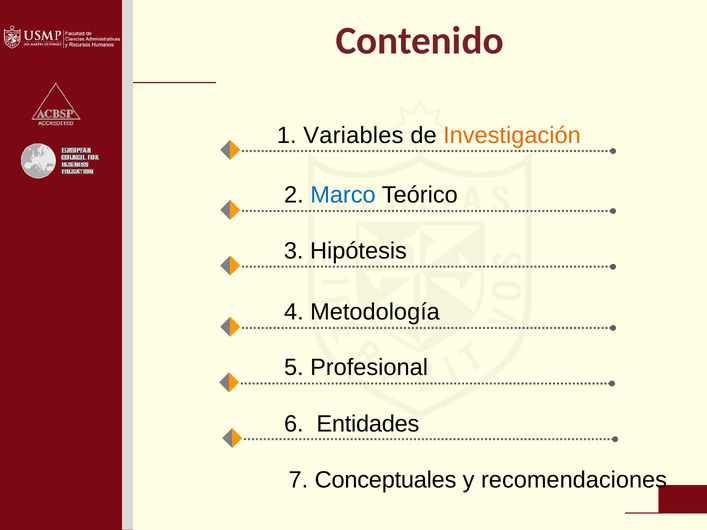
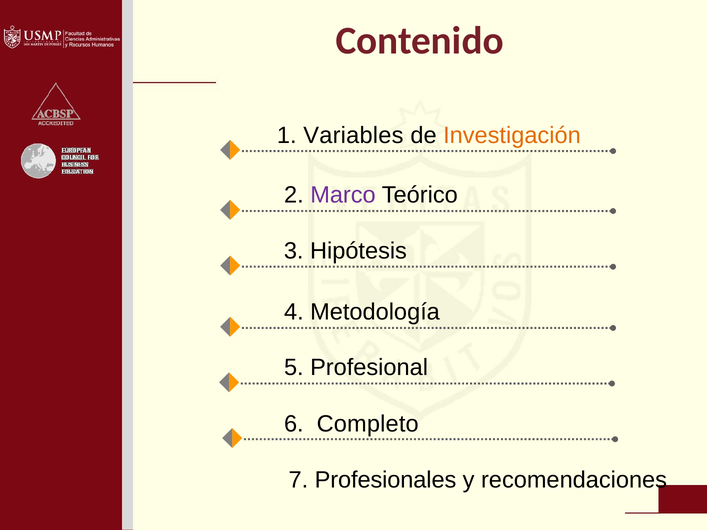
Marco colour: blue -> purple (343, 195)
Entidades: Entidades -> Completo (368, 424)
Conceptuales: Conceptuales -> Profesionales (386, 480)
